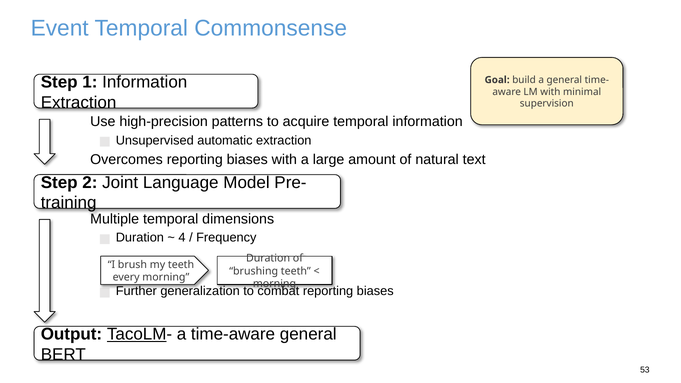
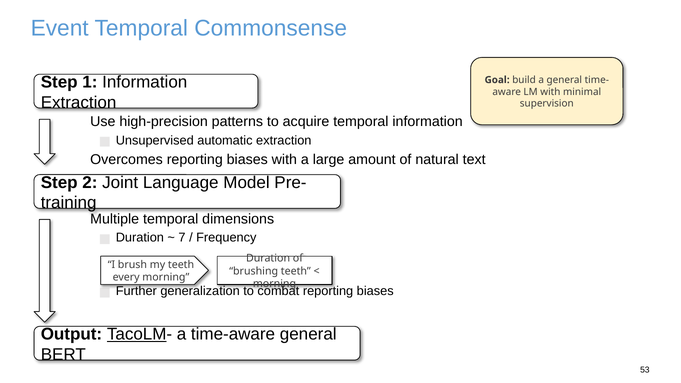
4: 4 -> 7 (182, 238)
